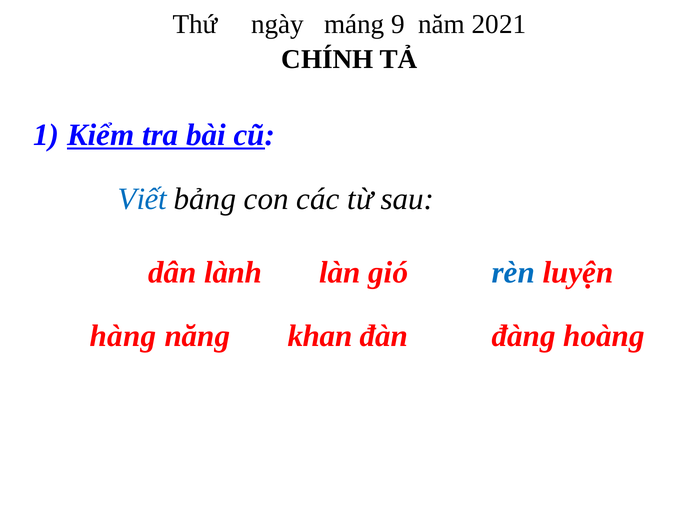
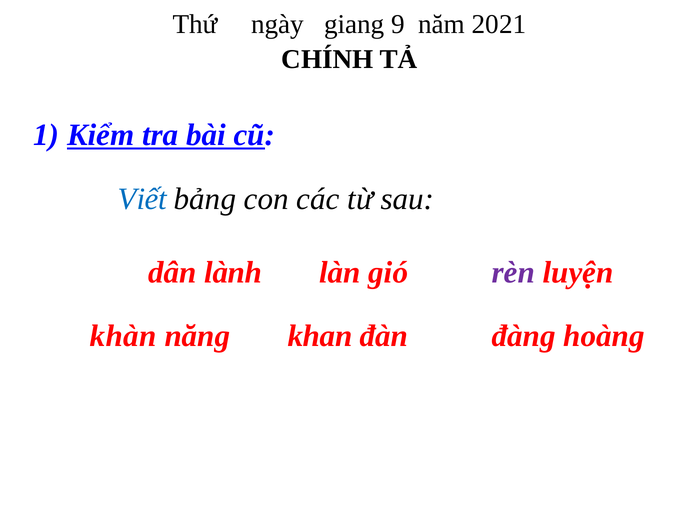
máng: máng -> giang (354, 24)
rèn colour: blue -> purple (513, 272)
hàng: hàng -> khàn (123, 336)
